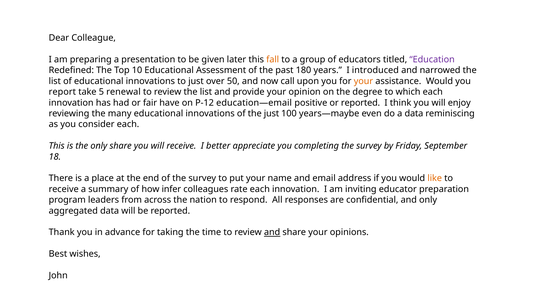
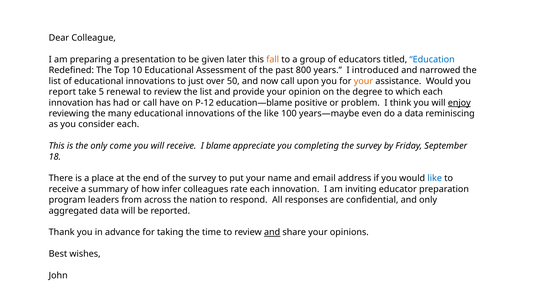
Education colour: purple -> blue (432, 60)
180: 180 -> 800 (304, 70)
or fair: fair -> call (150, 103)
education—email: education—email -> education—blame (254, 103)
or reported: reported -> problem (360, 103)
enjoy underline: none -> present (459, 103)
the just: just -> like (271, 114)
only share: share -> come (121, 146)
better: better -> blame (218, 146)
like colour: orange -> blue (435, 179)
